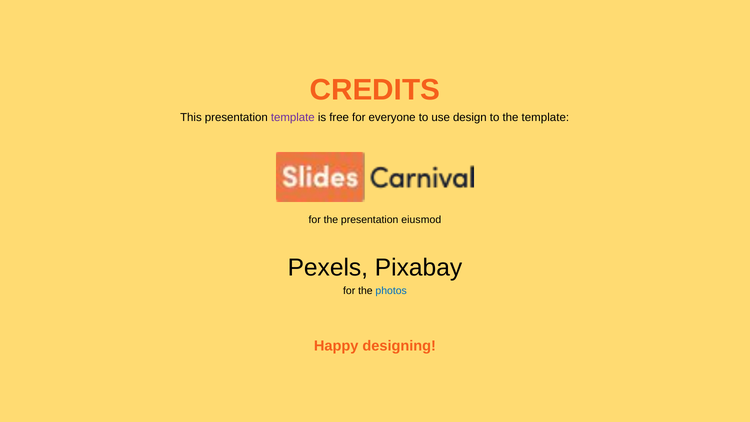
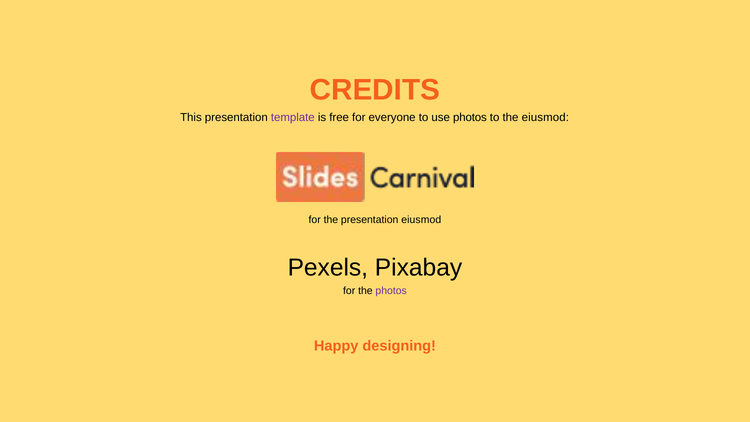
use design: design -> photos (470, 118)
the template: template -> eiusmod (545, 118)
photos colour: blue -> purple (391, 291)
